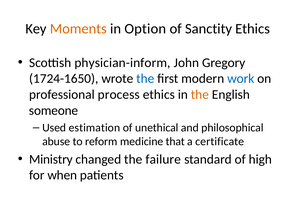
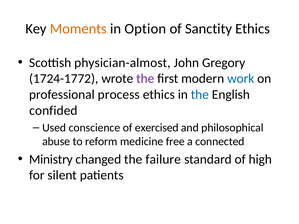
physician-inform: physician-inform -> physician-almost (122, 63)
1724-1650: 1724-1650 -> 1724-1772 (64, 79)
the colour: blue -> purple (145, 79)
the colour: orange -> blue (200, 95)
someone: someone -> confided (53, 111)
estimation: estimation -> conscience (94, 128)
unethical: unethical -> exercised (157, 128)
that: that -> free (175, 142)
certificate: certificate -> connected (220, 142)
when: when -> silent (62, 175)
